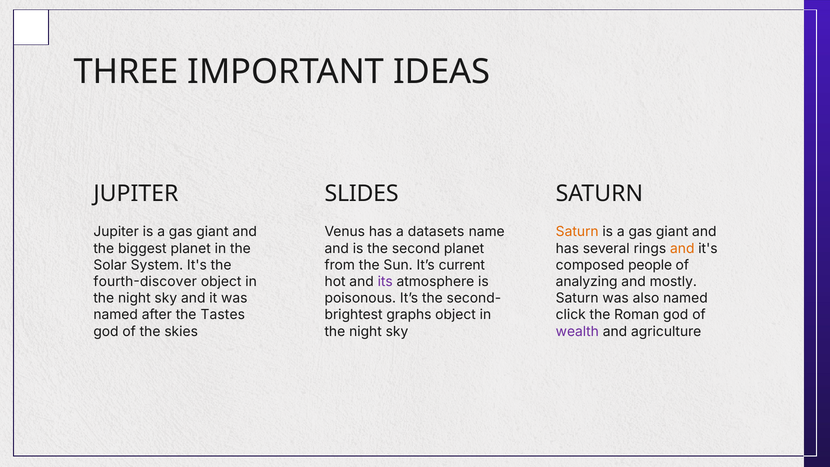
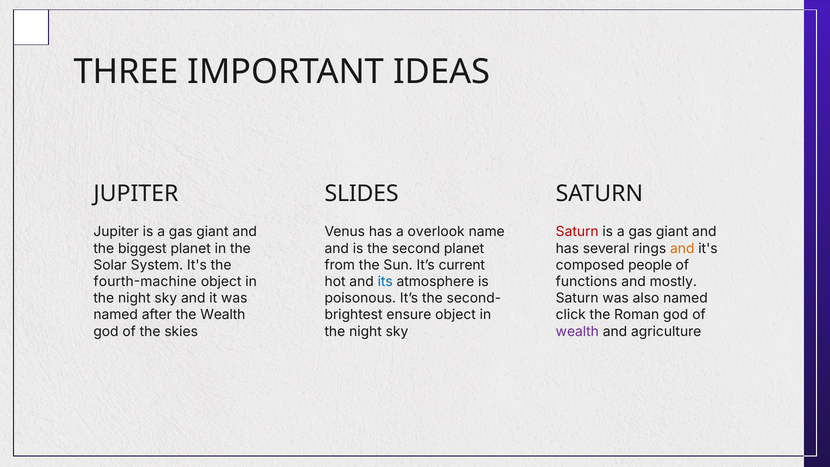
datasets: datasets -> overlook (436, 232)
Saturn colour: orange -> red (577, 232)
fourth-discover: fourth-discover -> fourth-machine (145, 282)
its colour: purple -> blue (385, 282)
analyzing: analyzing -> functions (587, 282)
the Tastes: Tastes -> Wealth (223, 315)
graphs: graphs -> ensure (409, 315)
